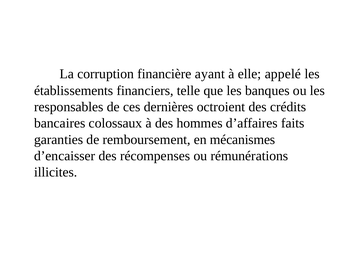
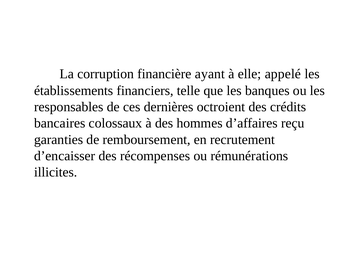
faits: faits -> reçu (293, 123)
mécanismes: mécanismes -> recrutement (243, 140)
